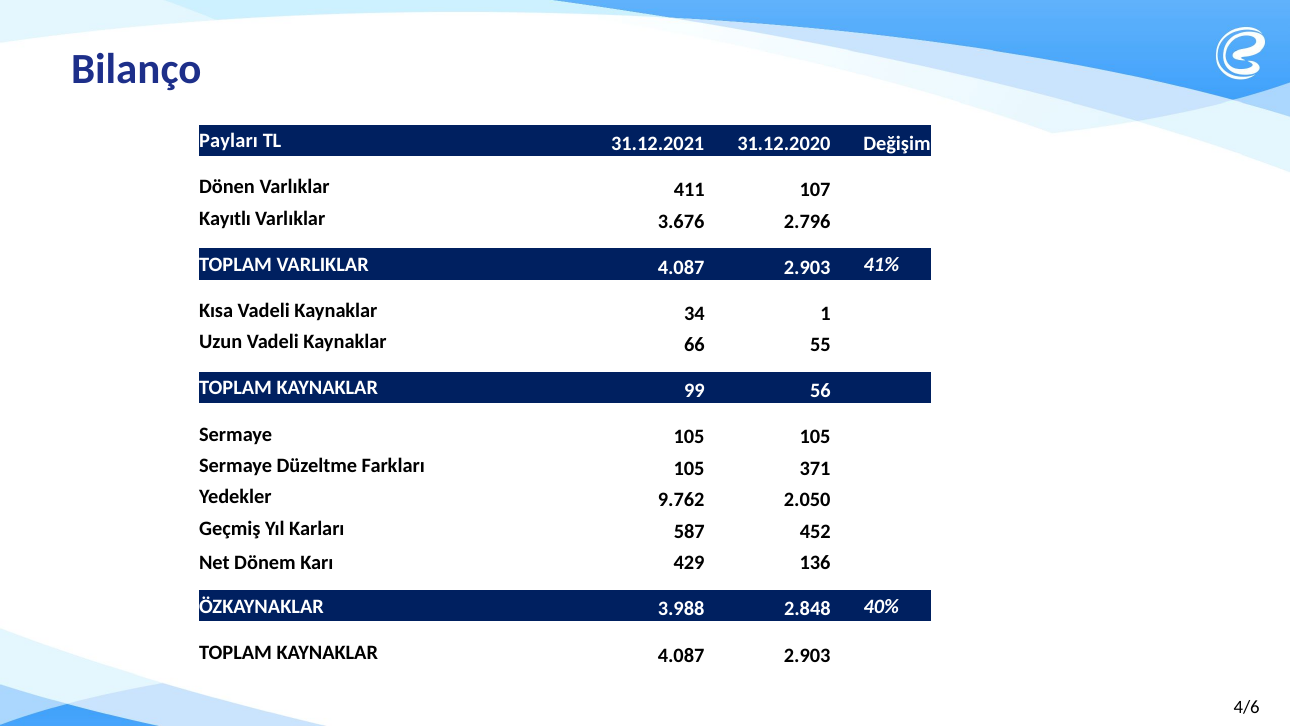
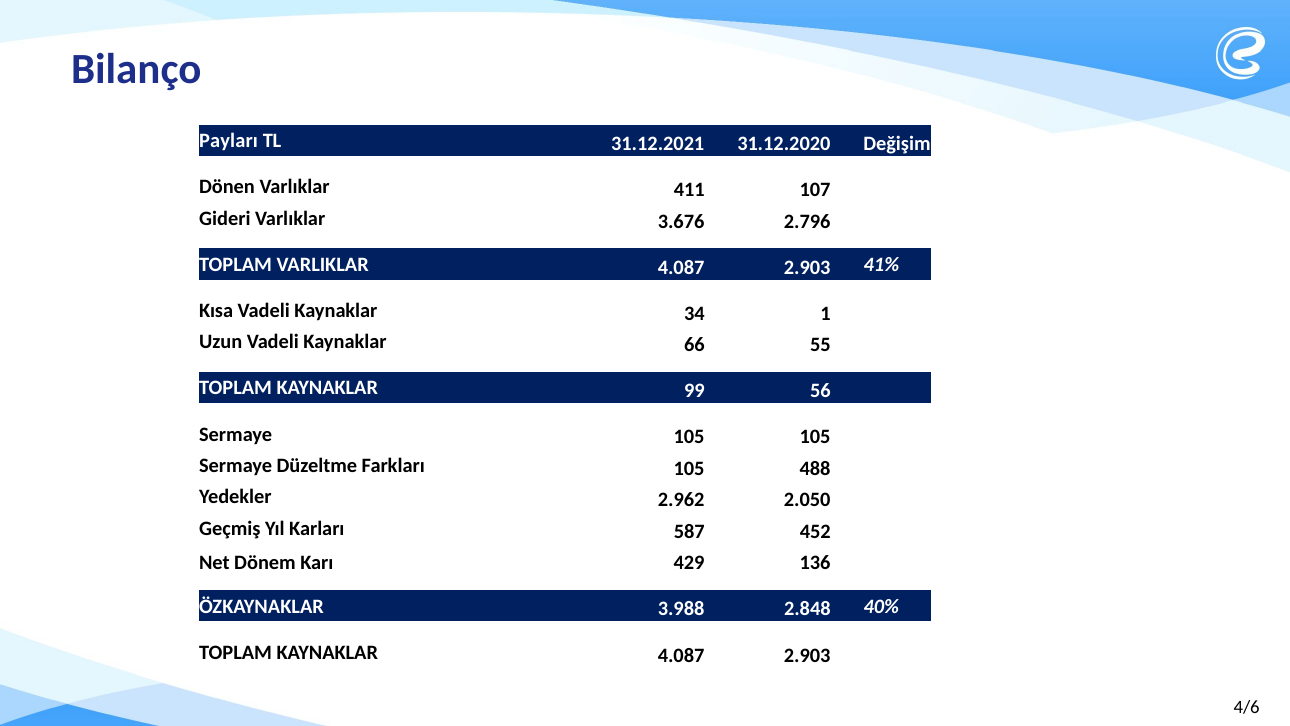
Kayıtlı: Kayıtlı -> Gideri (225, 218)
371: 371 -> 488 (815, 468)
9.762: 9.762 -> 2.962 (681, 500)
